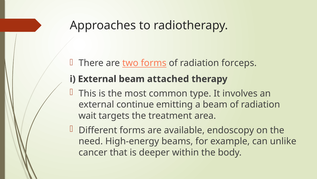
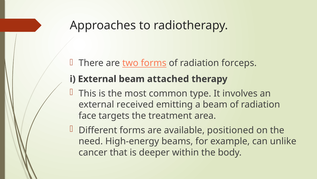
continue: continue -> received (135, 104)
wait: wait -> face (87, 115)
endoscopy: endoscopy -> positioned (230, 130)
